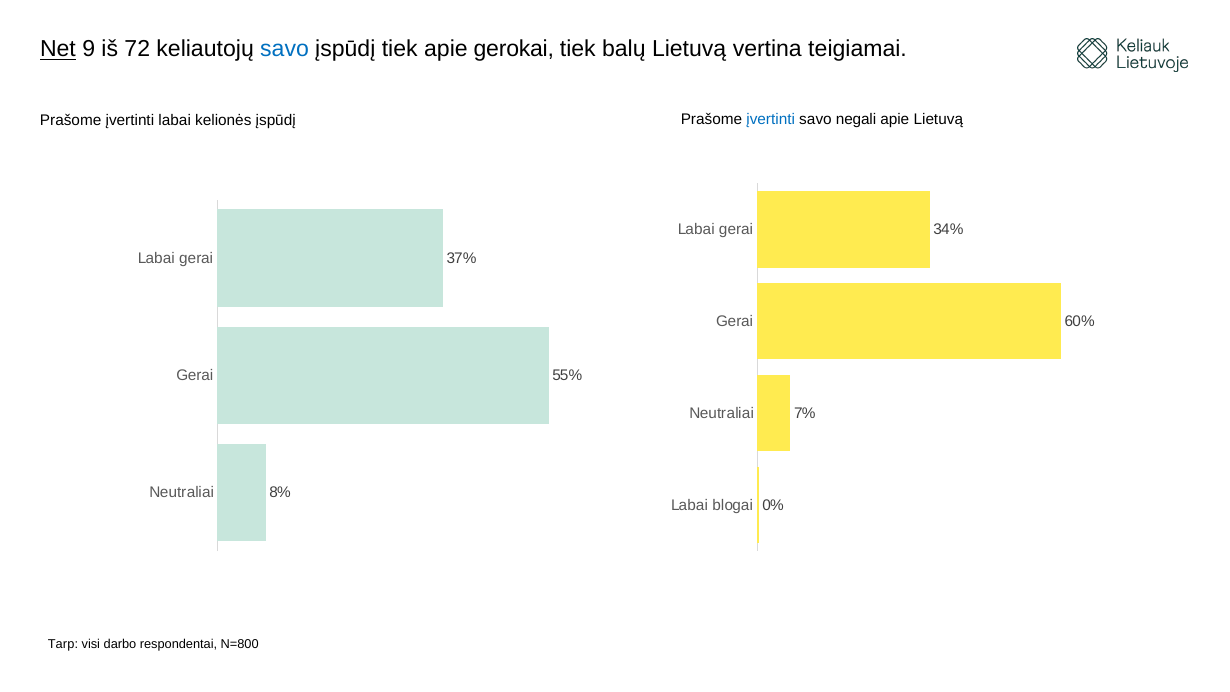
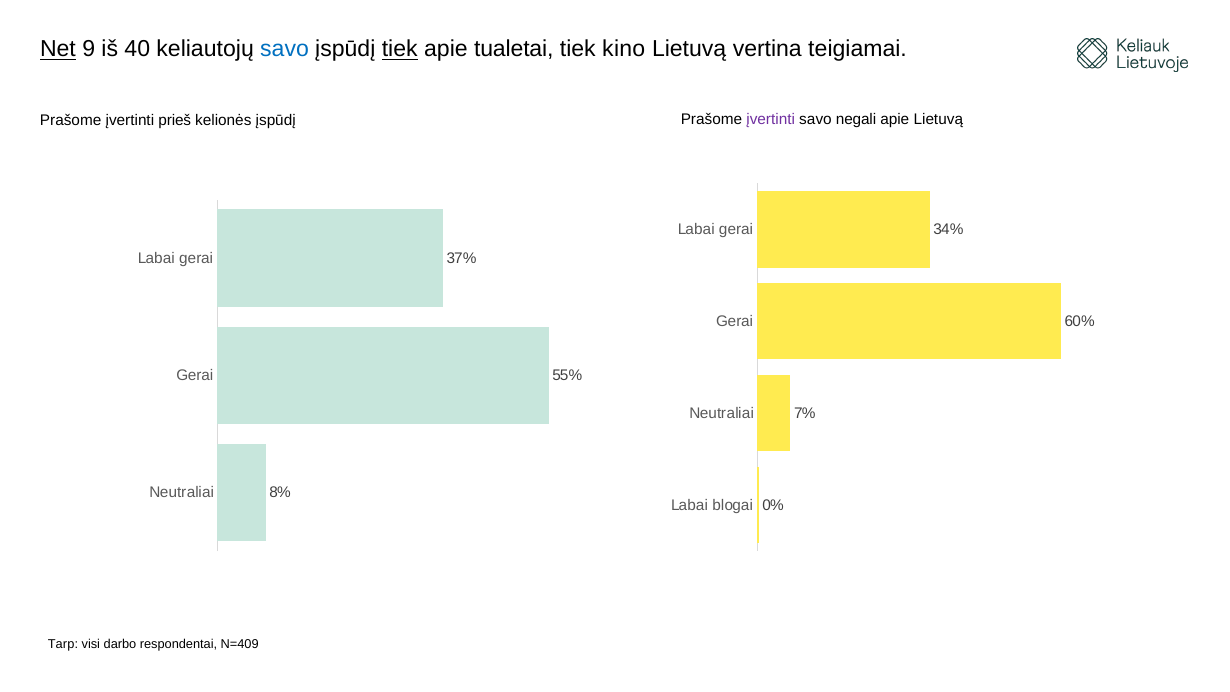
72: 72 -> 40 (137, 49)
tiek underline: none -> present (400, 49)
gerokai: gerokai -> tualetai (514, 49)
balų: balų -> kino (624, 49)
įvertinti labai: labai -> prieš (175, 120)
įvertinti colour: blue -> purple (771, 119)
N=800: N=800 -> N=409 (240, 644)
